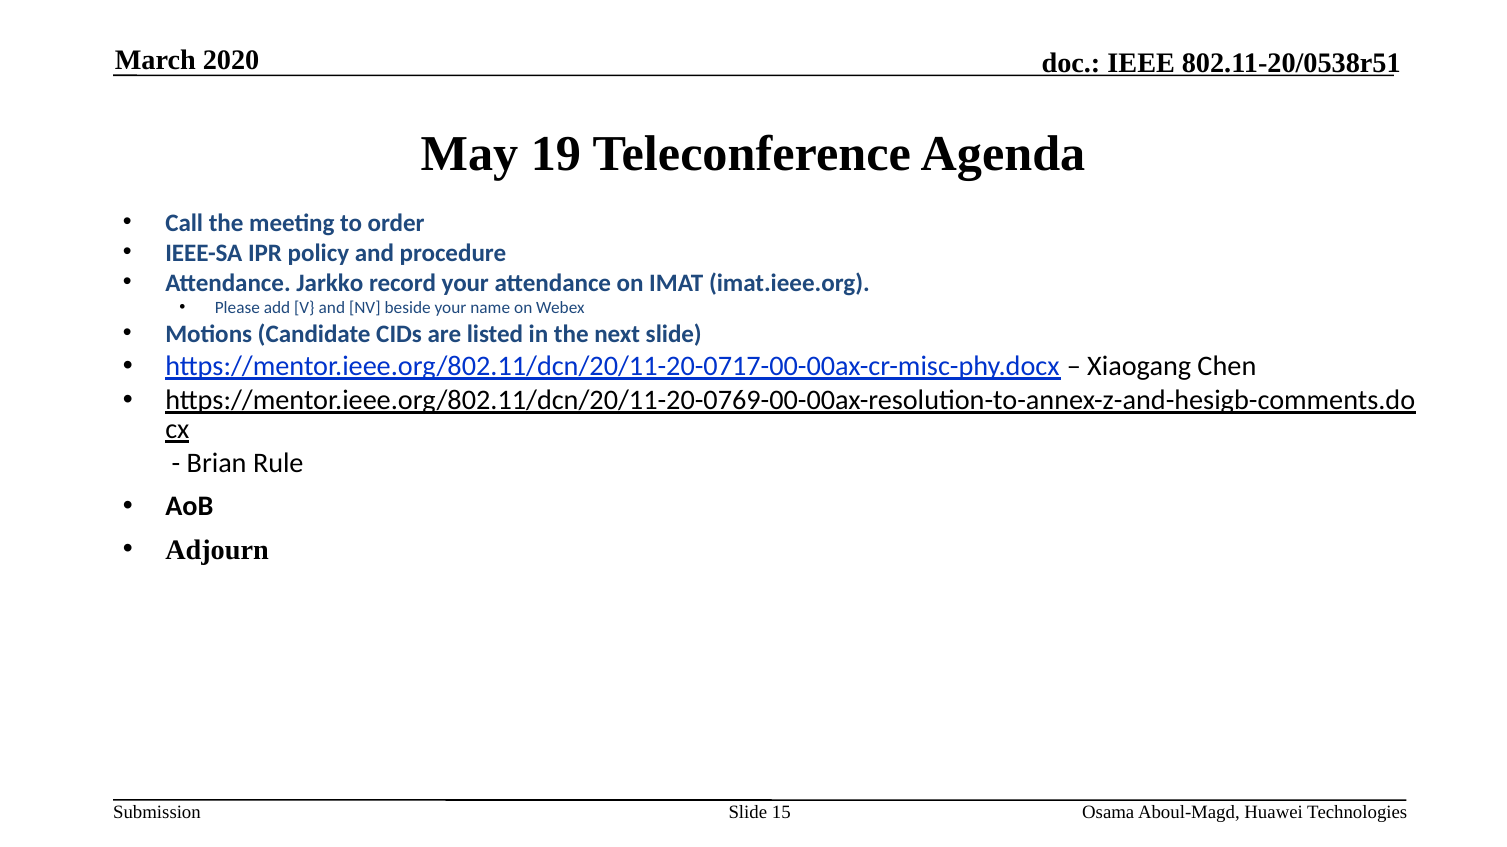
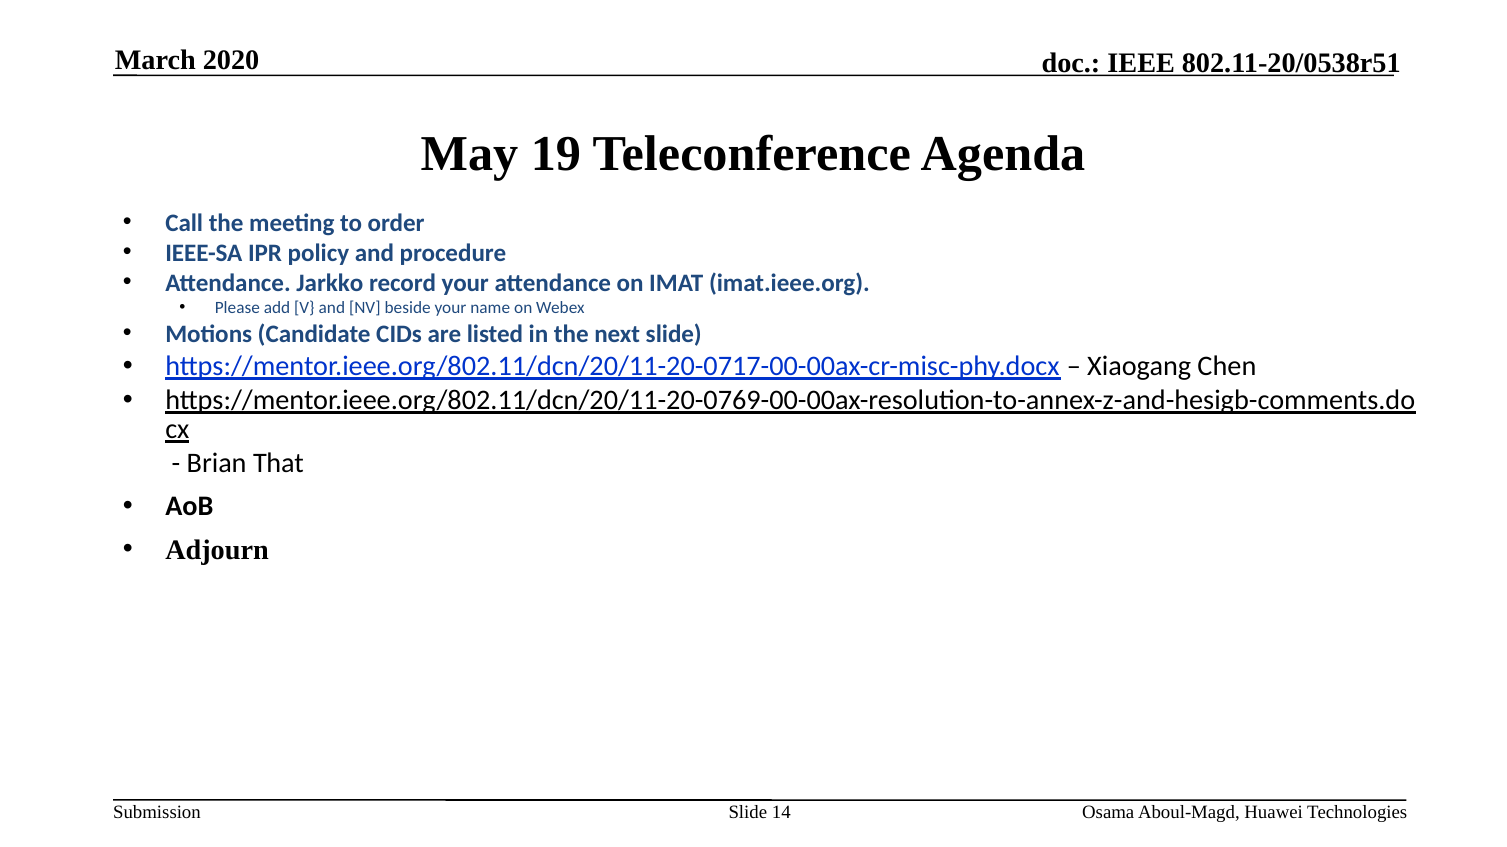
Rule: Rule -> That (278, 464)
15: 15 -> 14 (781, 813)
